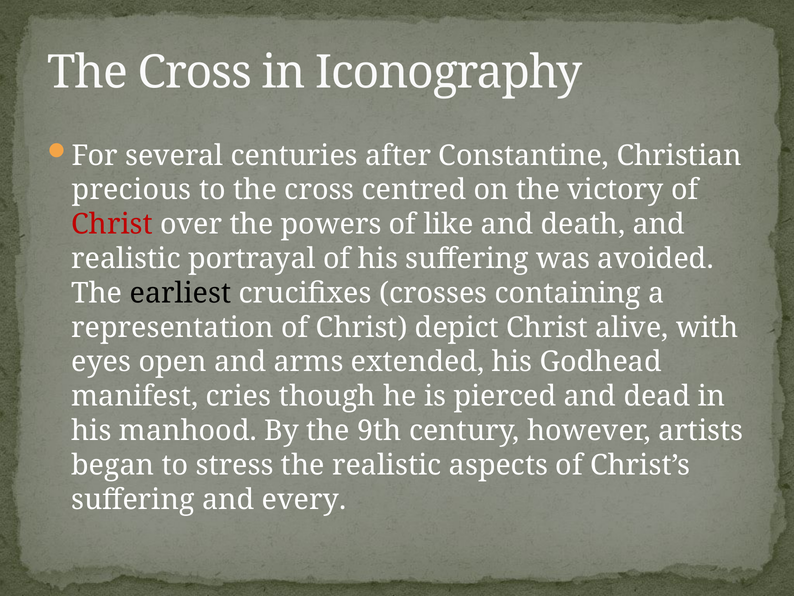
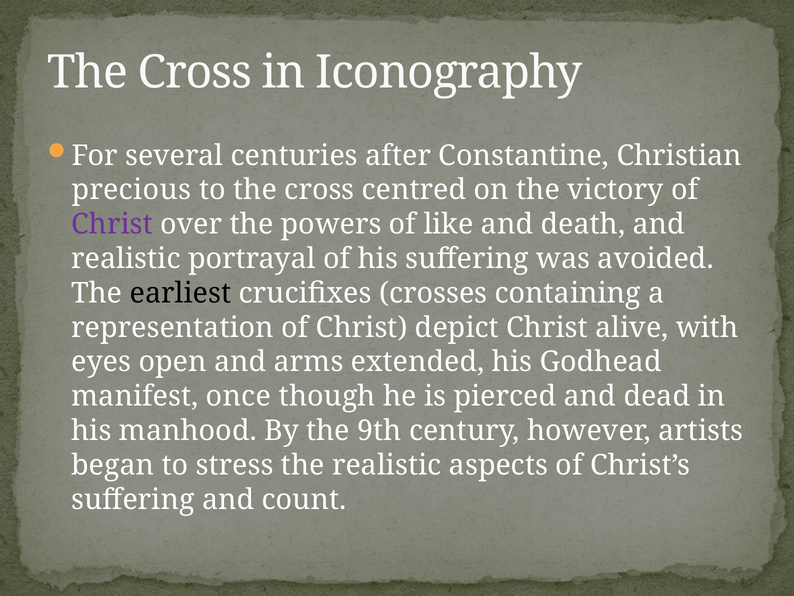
Christ colour: red -> purple (112, 224)
cries: cries -> once (238, 396)
every: every -> count (304, 499)
